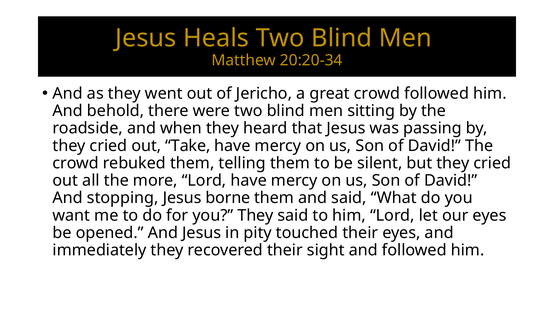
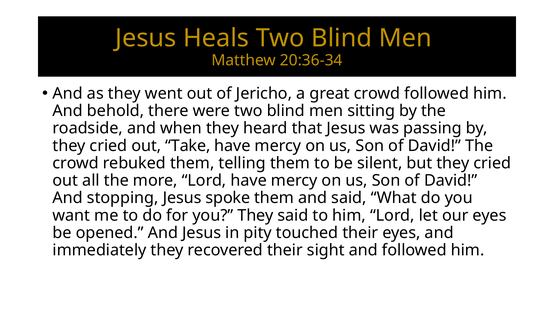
20:20-34: 20:20-34 -> 20:36-34 (311, 60)
borne: borne -> spoke (228, 198)
